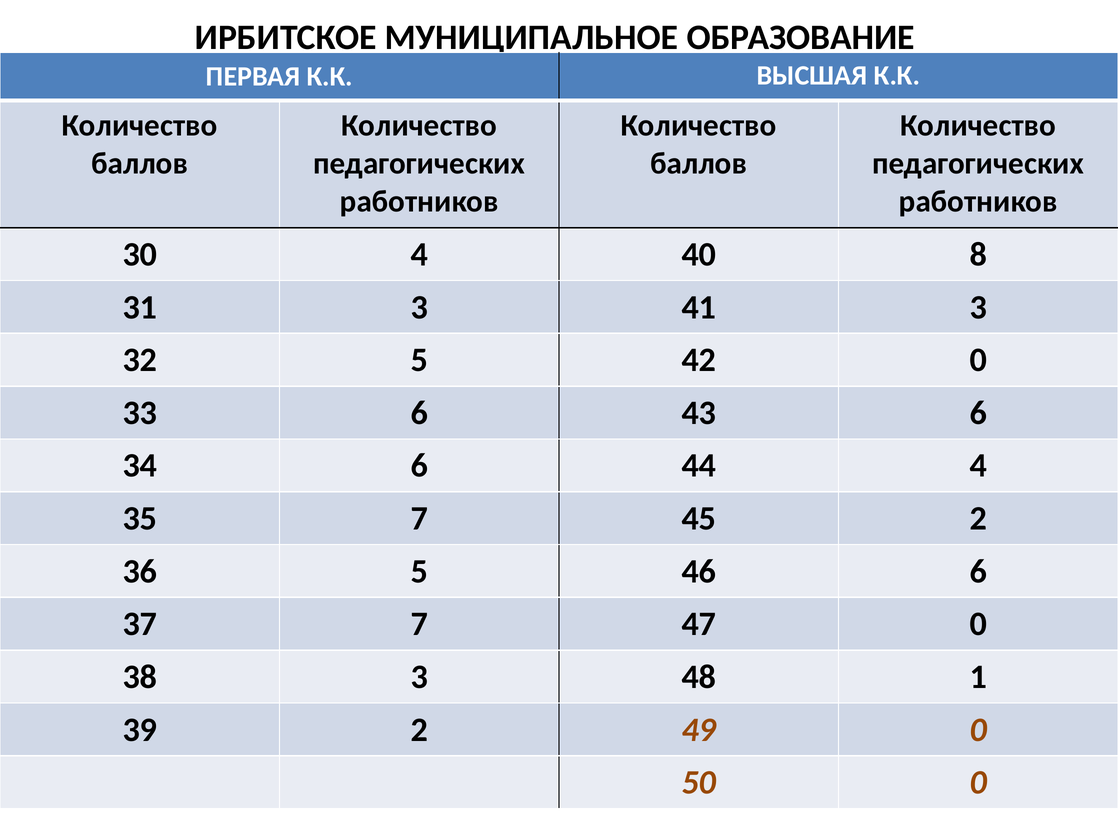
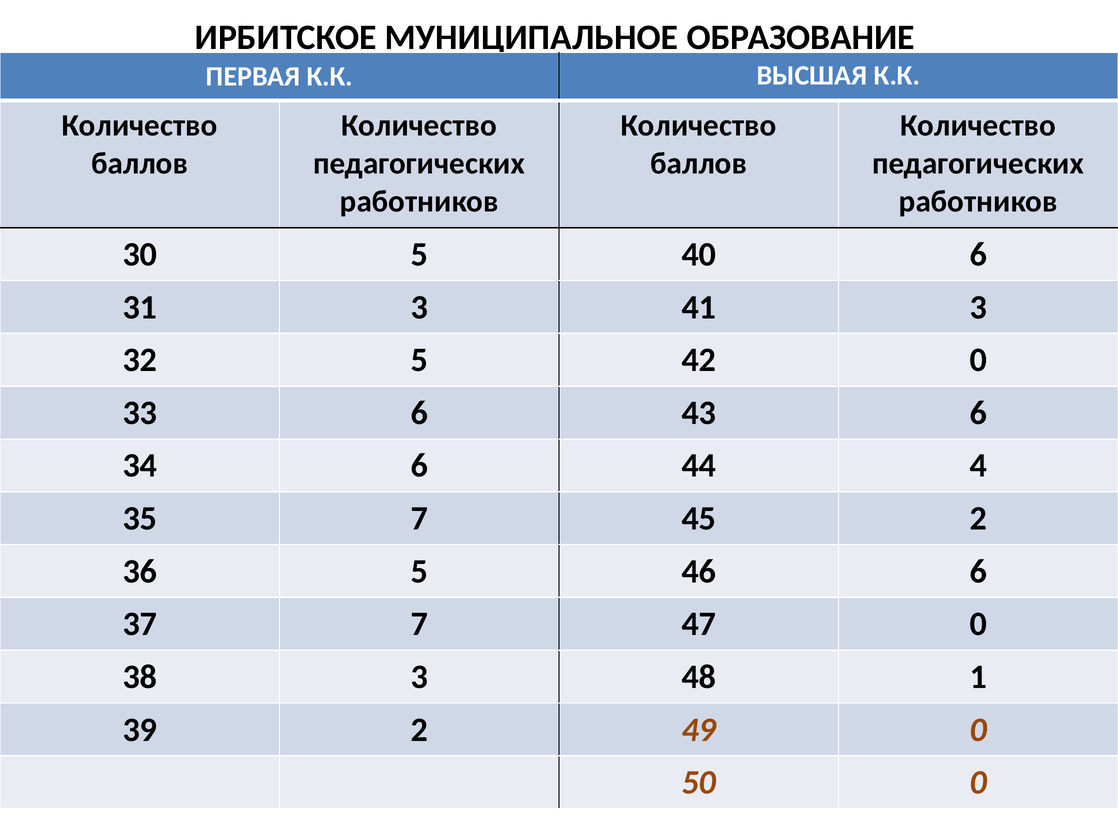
30 4: 4 -> 5 (419, 254)
40 8: 8 -> 6 (978, 254)
